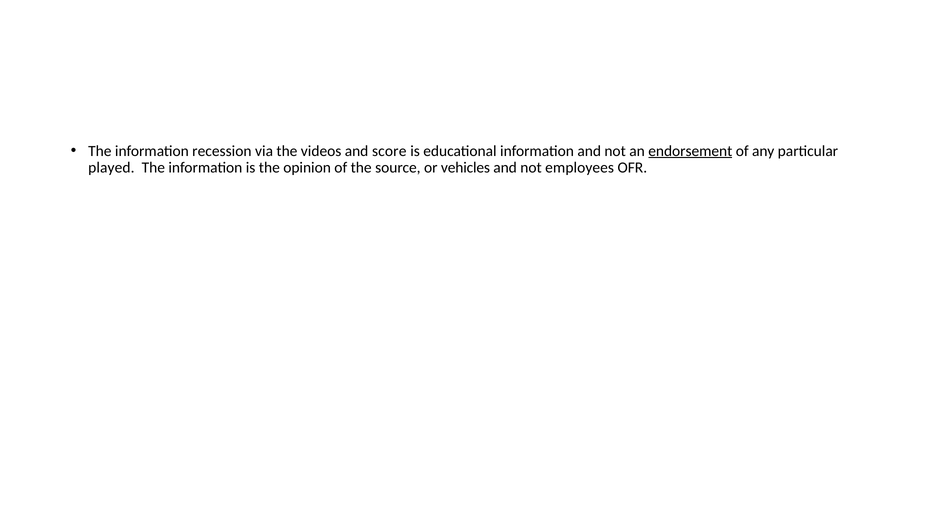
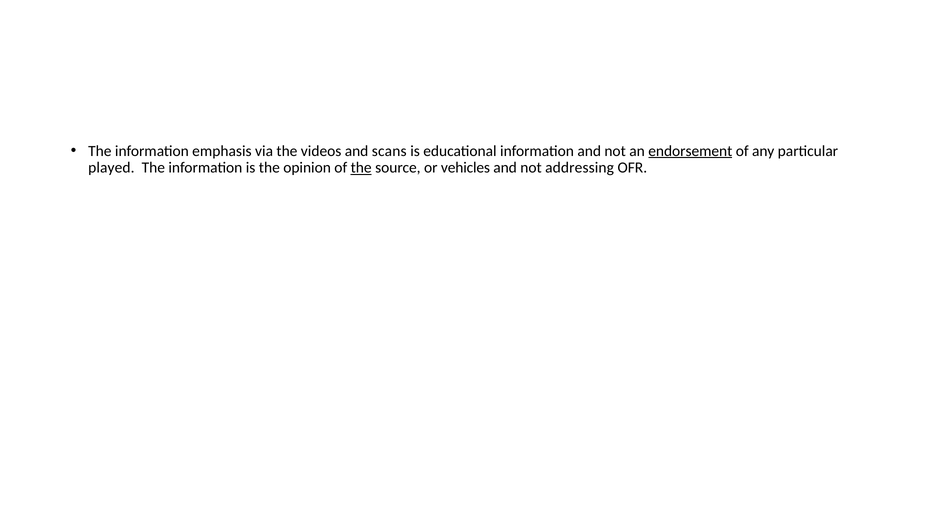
recession: recession -> emphasis (222, 151)
score: score -> scans (389, 151)
the underline: none -> present (361, 168)
employees: employees -> addressing (580, 168)
